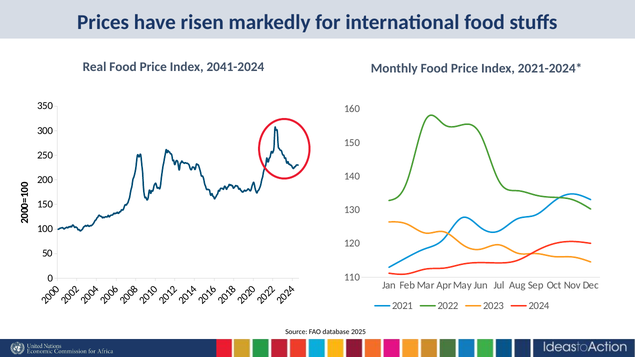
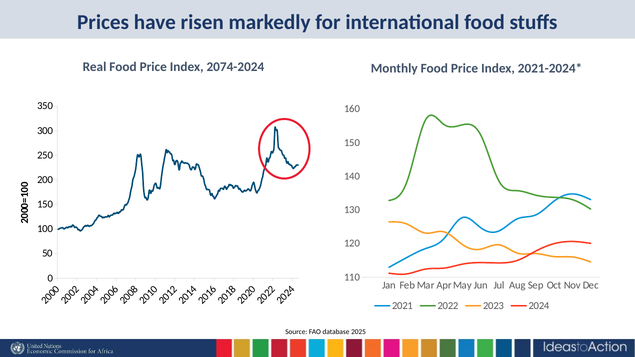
2041-2024: 2041-2024 -> 2074-2024 (235, 67)
